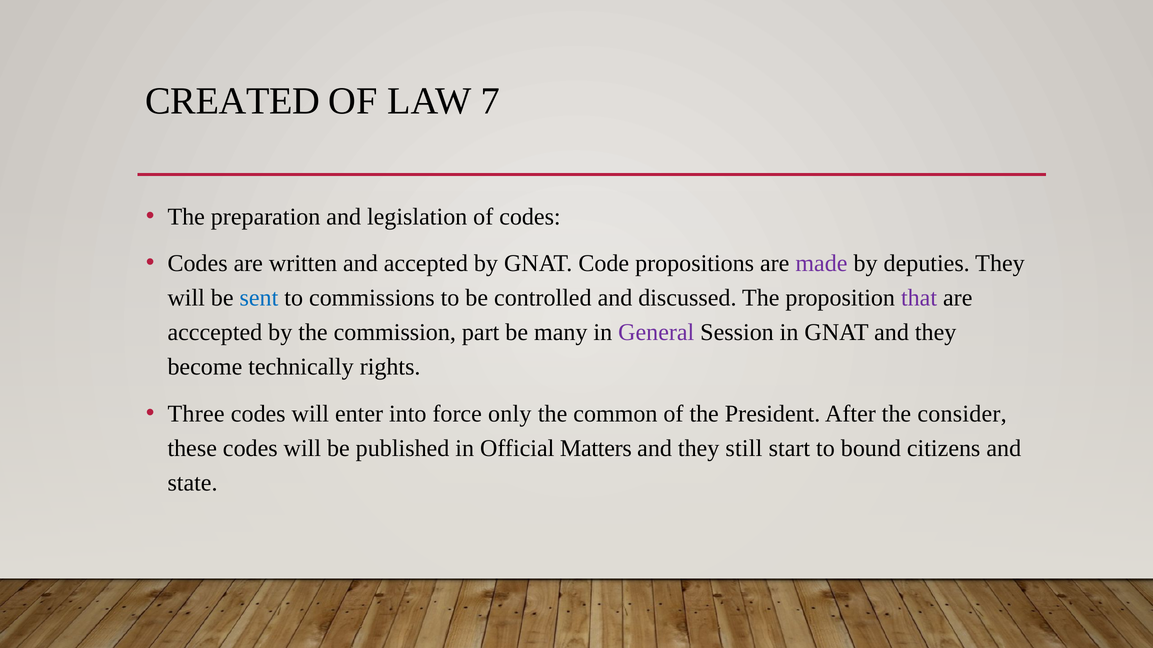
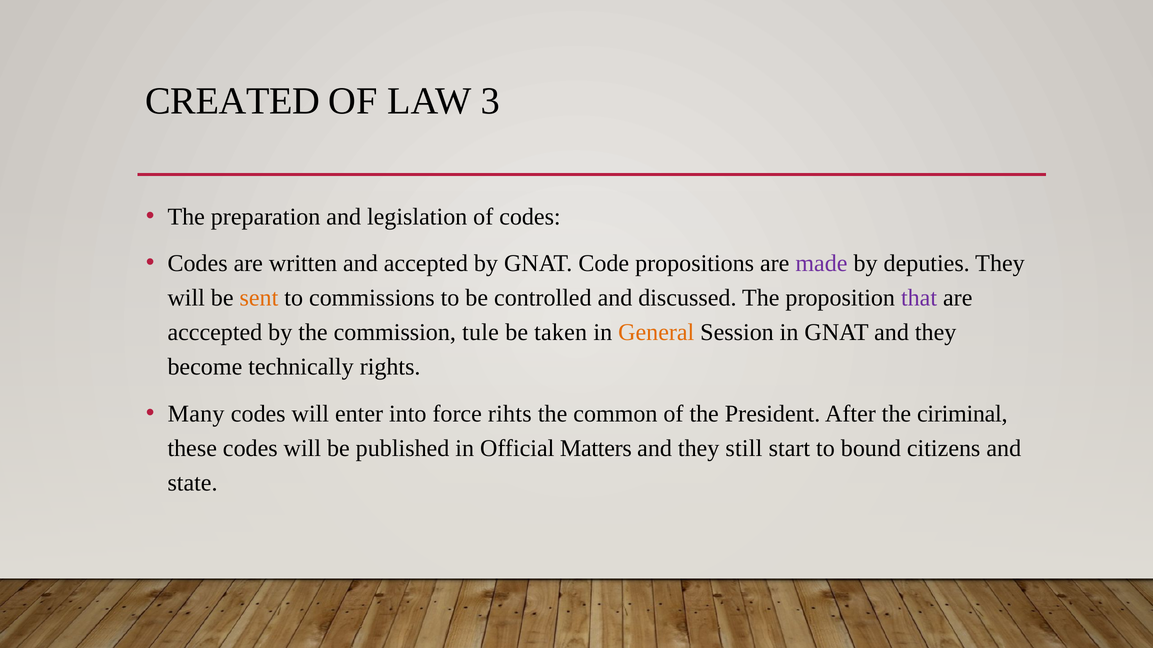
7: 7 -> 3 (490, 101)
sent colour: blue -> orange (259, 298)
part: part -> tule (481, 333)
many: many -> taken (561, 333)
General colour: purple -> orange (656, 333)
Three: Three -> Many (196, 414)
only: only -> rihts (510, 414)
consider: consider -> ciriminal (962, 414)
